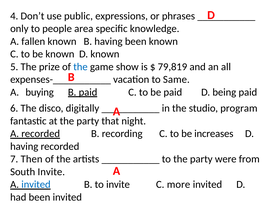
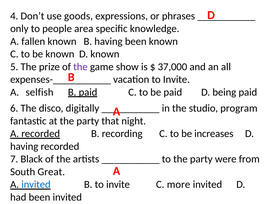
public: public -> goods (78, 16)
the colour: blue -> purple (80, 67)
79,819: 79,819 -> 37,000 (172, 67)
vacation to Same: Same -> Invite (176, 79)
buying: buying -> selfish (40, 92)
Then: Then -> Black (32, 159)
South Invite: Invite -> Great (51, 172)
